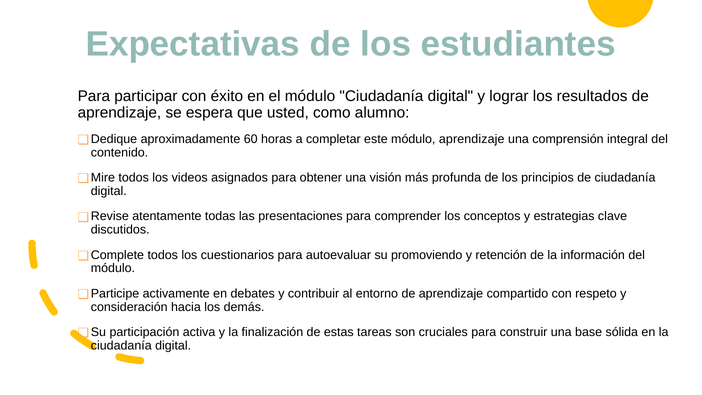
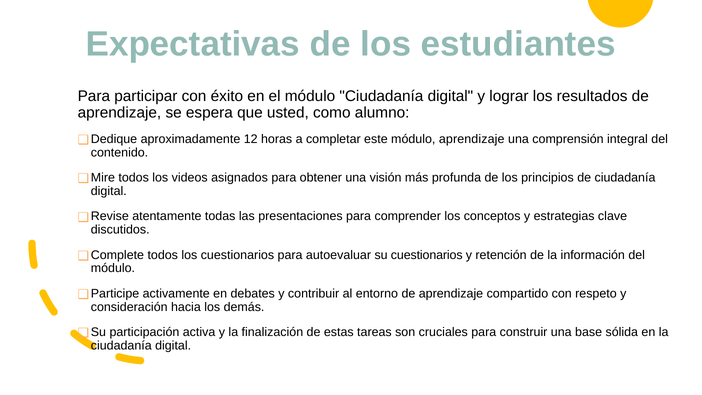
60: 60 -> 12 (251, 139)
su promoviendo: promoviendo -> cuestionarios (427, 255)
